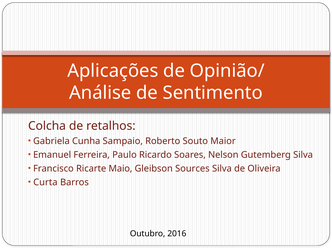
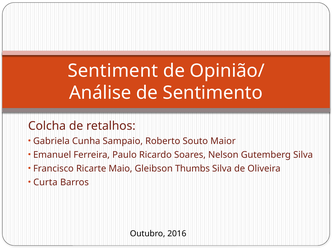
Aplicações: Aplicações -> Sentiment (113, 71)
Sources: Sources -> Thumbs (192, 169)
